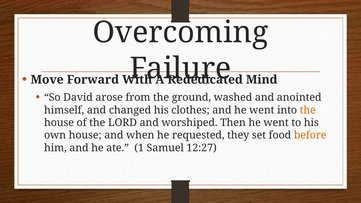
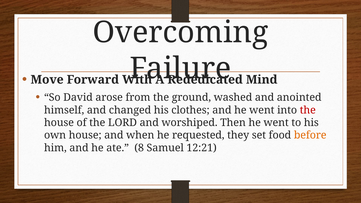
the colour: orange -> red (308, 110)
1: 1 -> 8 (139, 148)
12:27: 12:27 -> 12:21 (202, 148)
